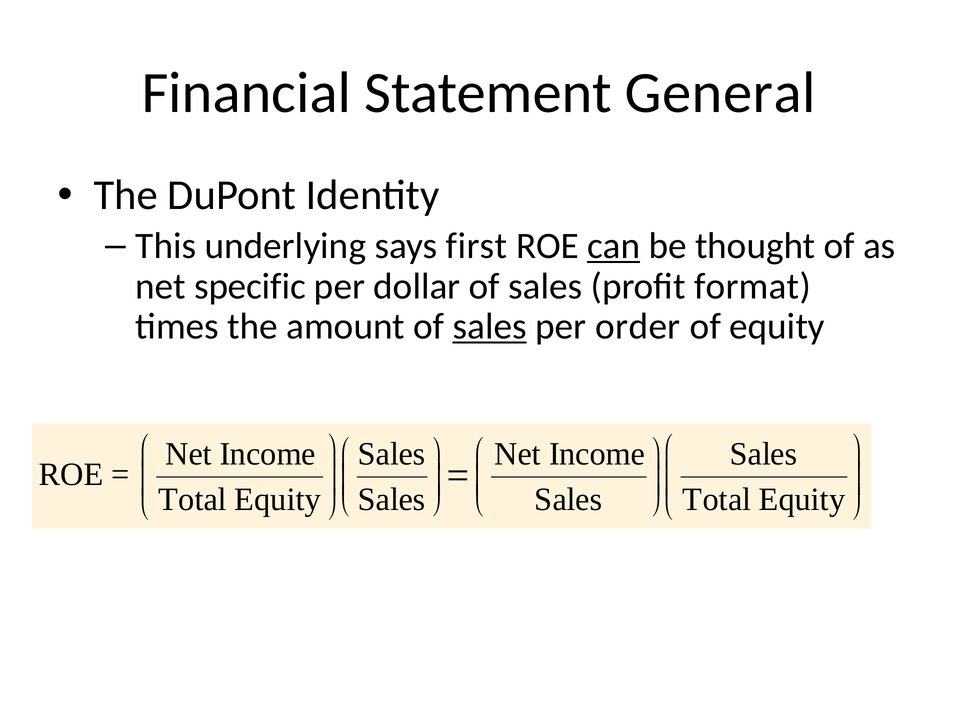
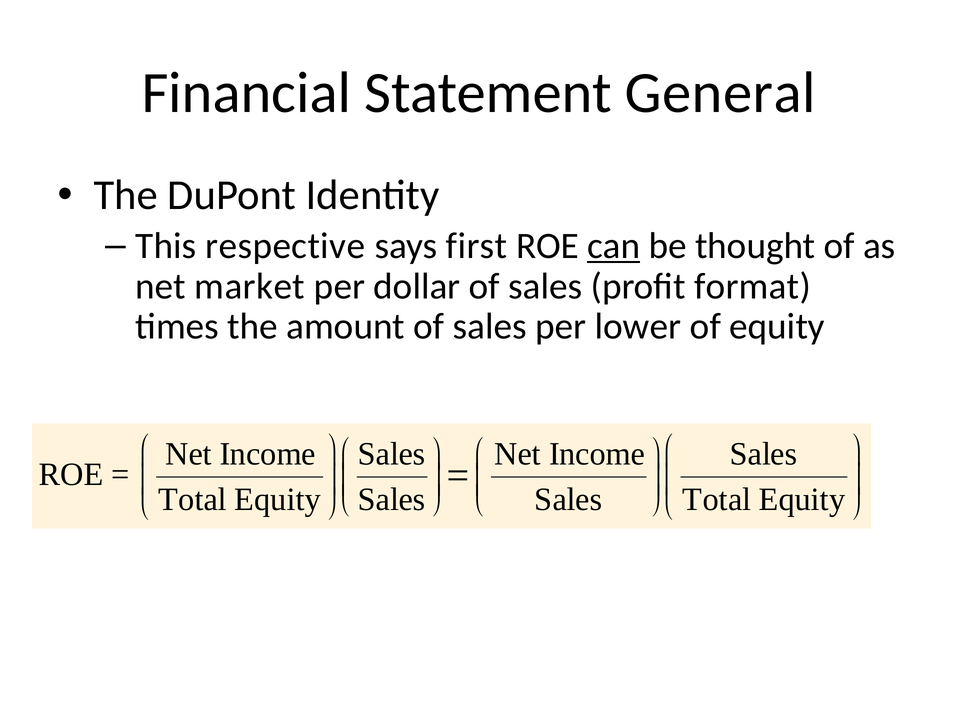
underlying: underlying -> respective (285, 246)
specific: specific -> market (250, 286)
sales underline: present -> none (490, 327)
order: order -> lower (638, 327)
